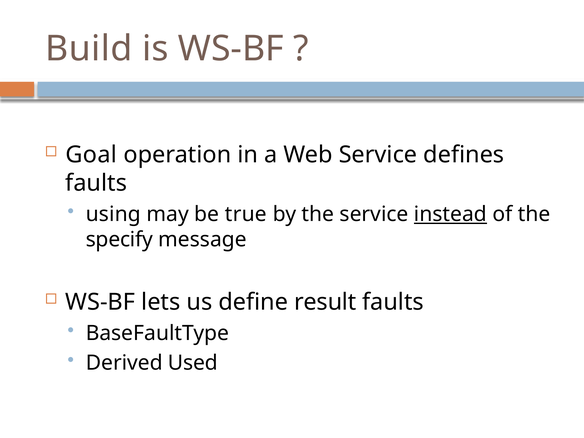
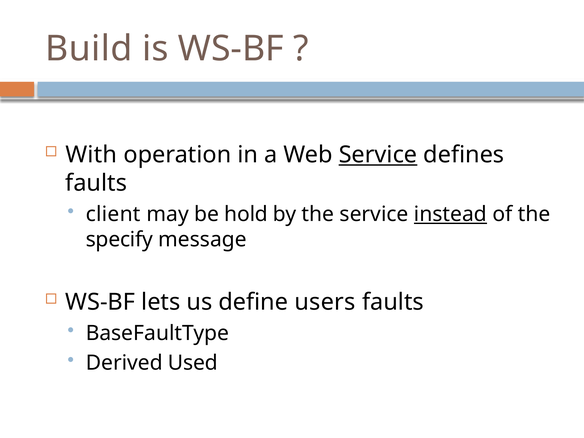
Goal: Goal -> With (91, 155)
Service underline: none -> present (378, 155)
using: using -> client (113, 214)
true: true -> hold (246, 214)
result: result -> users (325, 302)
